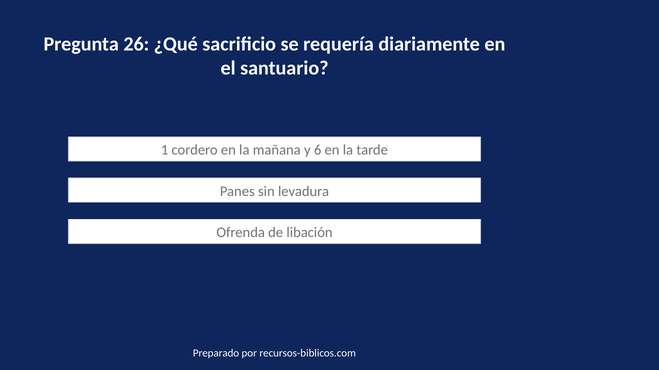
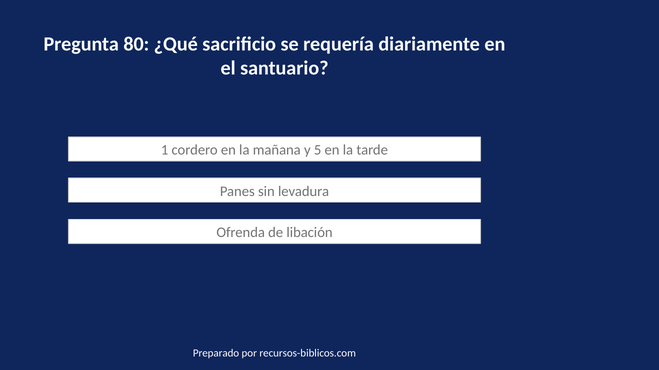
26: 26 -> 80 (136, 44)
6: 6 -> 5 (318, 150)
